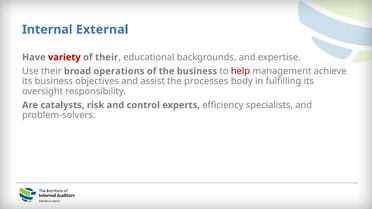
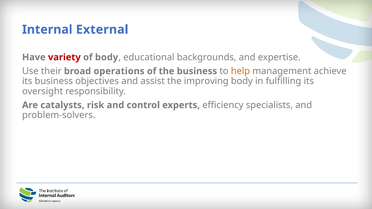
of their: their -> body (107, 57)
help colour: red -> orange (240, 71)
processes: processes -> improving (206, 81)
